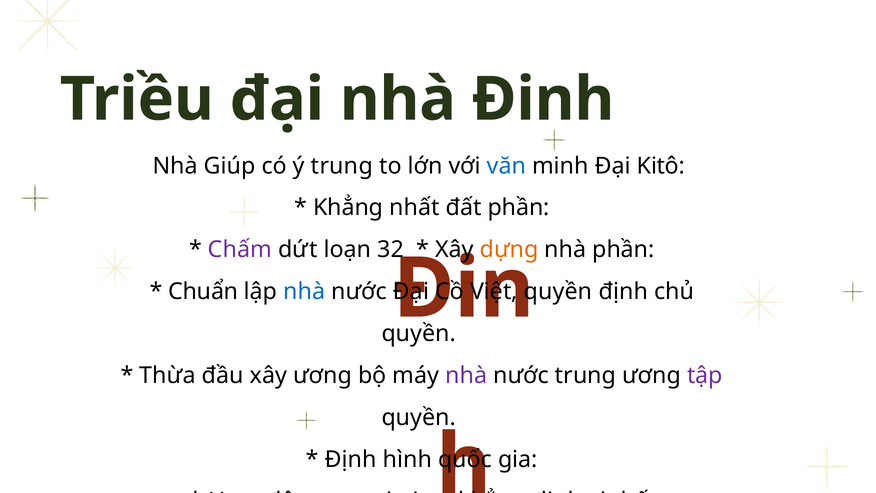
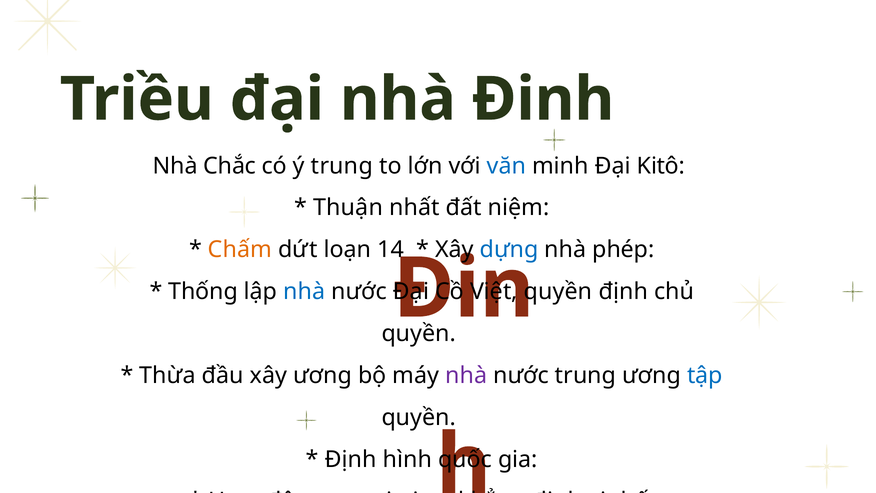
Giúp: Giúp -> Chắc (230, 166)
Khẳng: Khẳng -> Thuận (348, 208)
đất phần: phần -> niệm (518, 208)
Chấm colour: purple -> orange (240, 250)
32: 32 -> 14 (391, 250)
dựng colour: orange -> blue (509, 250)
nhà phần: phần -> phép (623, 250)
Chuẩn: Chuẩn -> Thống (203, 291)
tập colour: purple -> blue (705, 375)
